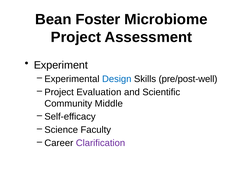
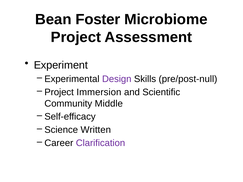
Design colour: blue -> purple (117, 79)
pre/post-well: pre/post-well -> pre/post-null (188, 79)
Evaluation: Evaluation -> Immersion (99, 92)
Faculty: Faculty -> Written (96, 130)
